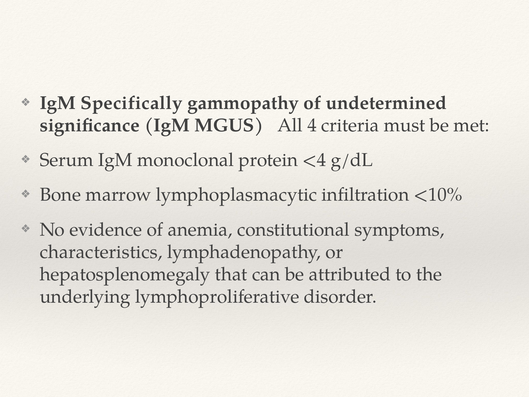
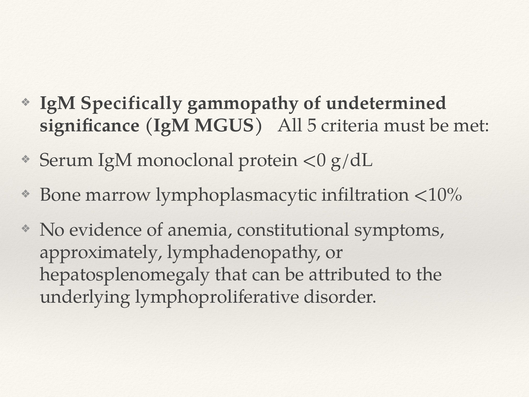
4: 4 -> 5 (312, 125)
<4: <4 -> <0 (314, 160)
characteristics: characteristics -> approximately (101, 252)
